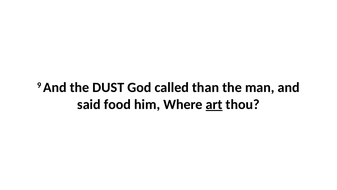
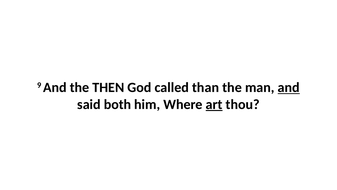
DUST: DUST -> THEN (108, 87)
and underline: none -> present (289, 87)
food: food -> both (117, 104)
